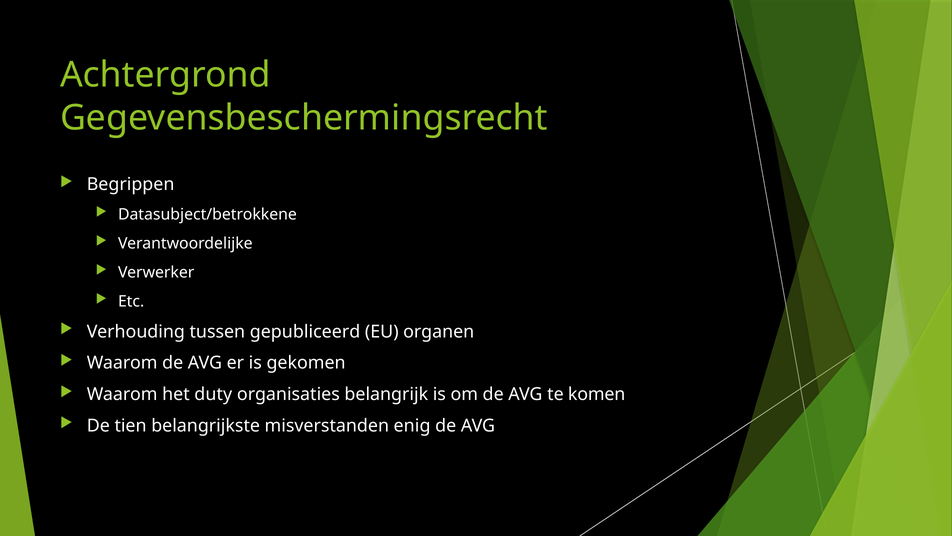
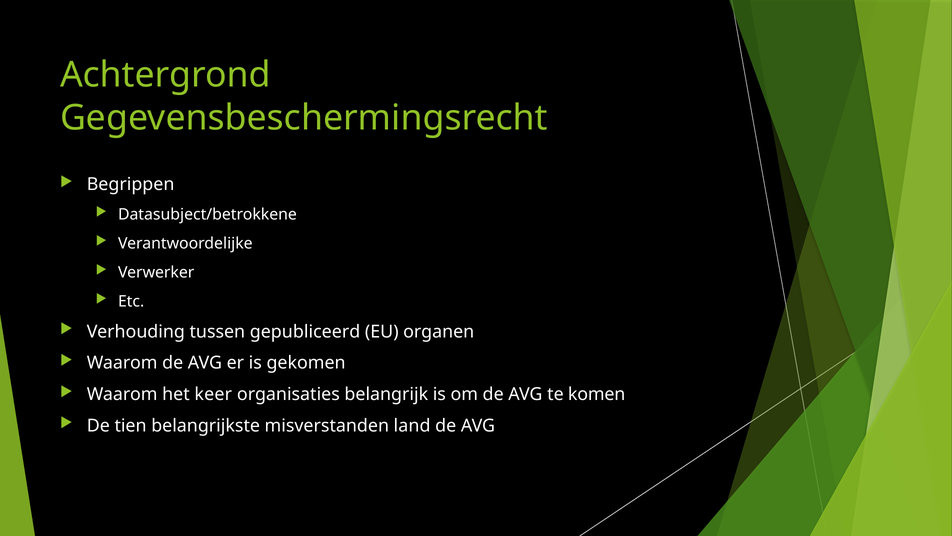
duty: duty -> keer (213, 394)
enig: enig -> land (412, 425)
